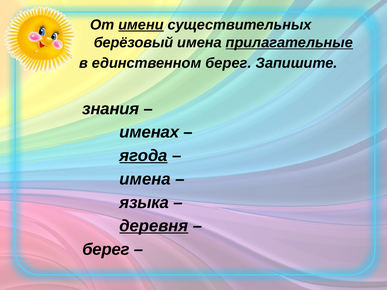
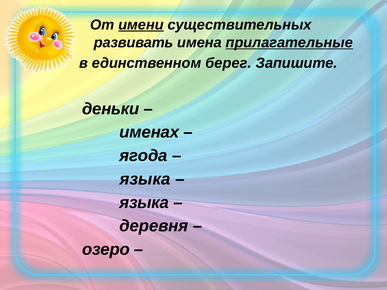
берёзовый: берёзовый -> развивать (134, 43)
знания: знания -> деньки (111, 109)
ягода underline: present -> none (143, 156)
имена: имена -> языка (145, 179)
деревня underline: present -> none (154, 226)
берег: берег -> озеро (106, 250)
